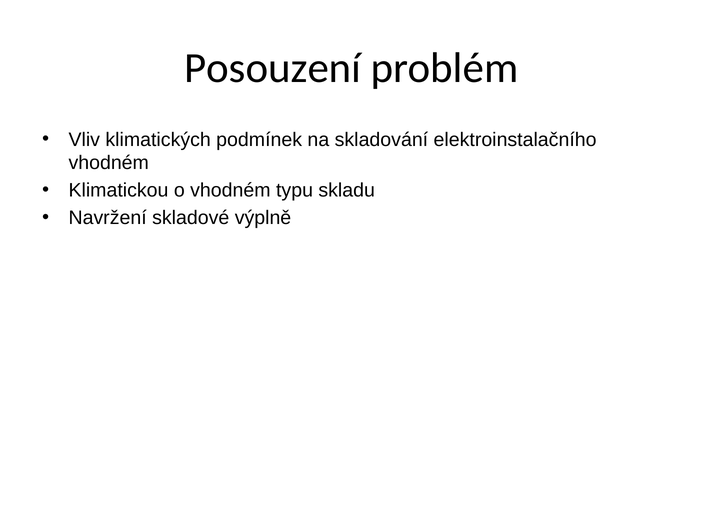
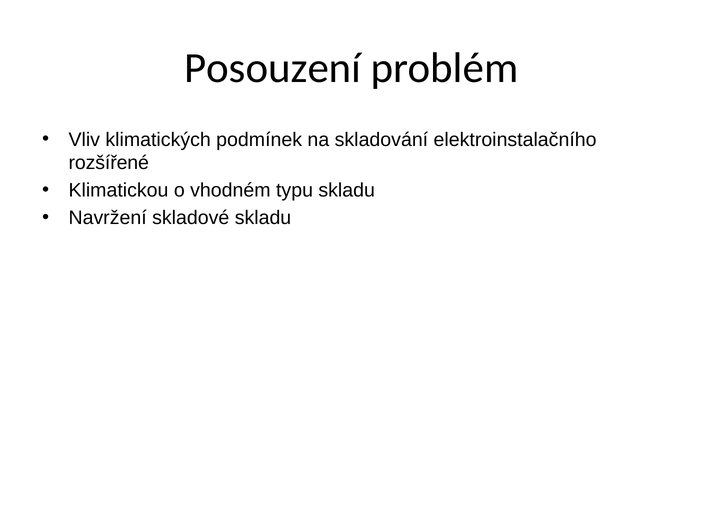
vhodném: vhodném -> rozšířené (109, 163)
skladové výplně: výplně -> skladu (263, 218)
